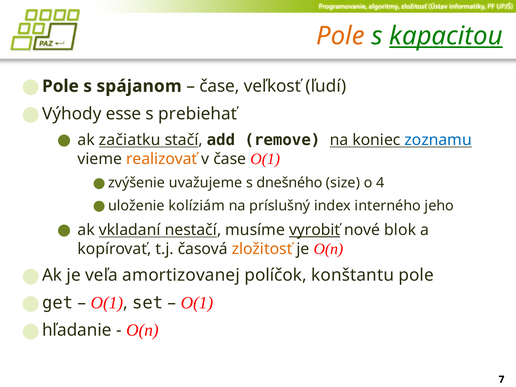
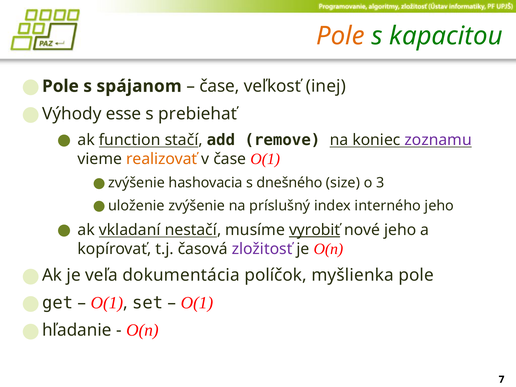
kapacitou underline: present -> none (446, 36)
ľudí: ľudí -> inej (326, 86)
začiatku: začiatku -> function (130, 140)
zoznamu colour: blue -> purple (438, 140)
uvažujeme: uvažujeme -> hashovacia (206, 183)
4: 4 -> 3 (380, 183)
uloženie kolíziám: kolíziám -> zvýšenie (197, 206)
nové blok: blok -> jeho (400, 230)
zložitosť colour: orange -> purple (262, 249)
amortizovanej: amortizovanej -> dokumentácia (181, 275)
konštantu: konštantu -> myšlienka (353, 275)
